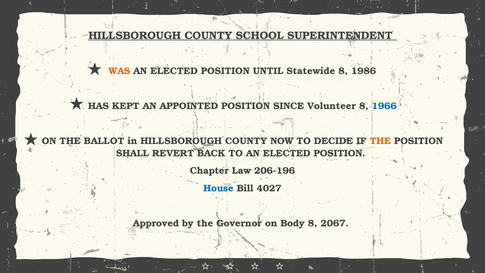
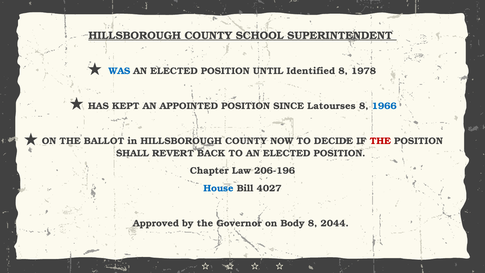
WAS colour: orange -> blue (119, 71)
Statewide: Statewide -> Identified (311, 71)
1986: 1986 -> 1978 (364, 71)
Volunteer: Volunteer -> Latourses (331, 106)
THE colour: orange -> red (380, 141)
2067: 2067 -> 2044 (335, 223)
